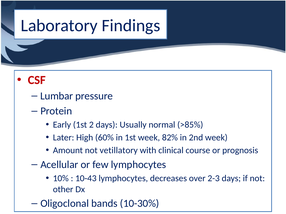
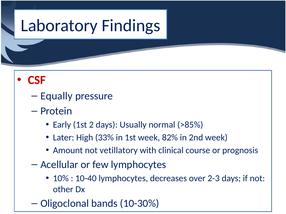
Lumbar: Lumbar -> Equally (57, 96)
60%: 60% -> 33% (104, 138)
10-43: 10-43 -> 10-40 (86, 179)
